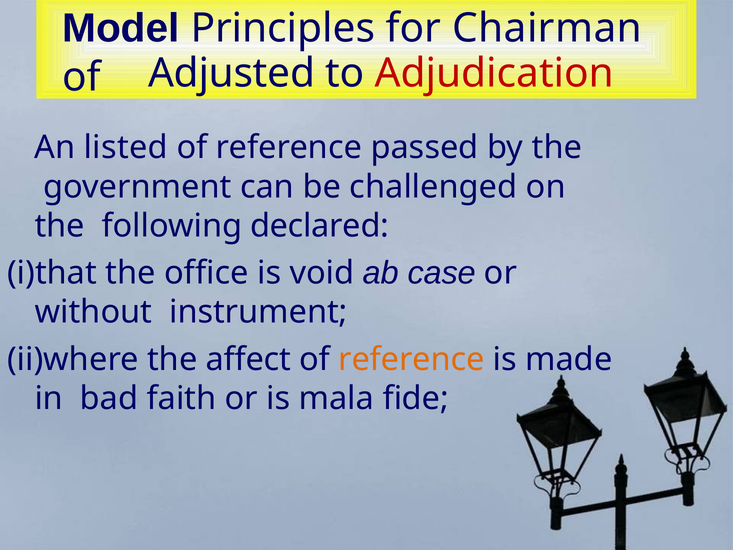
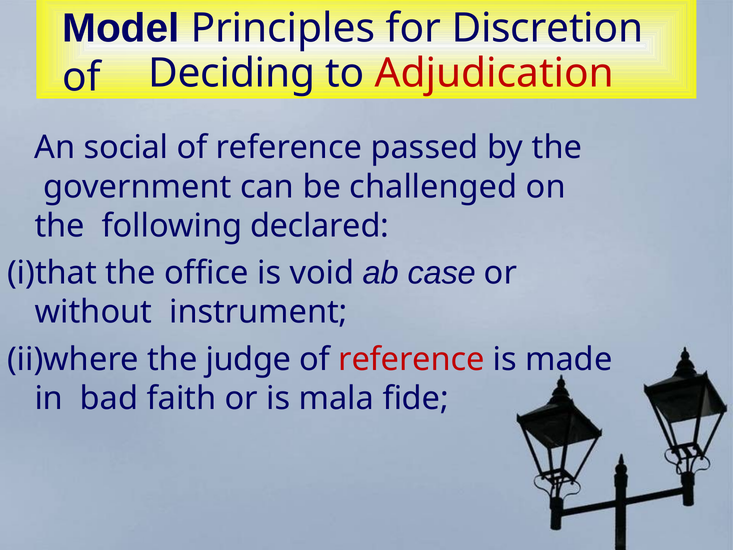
Chairman: Chairman -> Discretion (547, 28)
Adjusted: Adjusted -> Deciding (232, 73)
listed: listed -> social (126, 148)
affect: affect -> judge (248, 359)
reference colour: orange -> red (411, 359)
